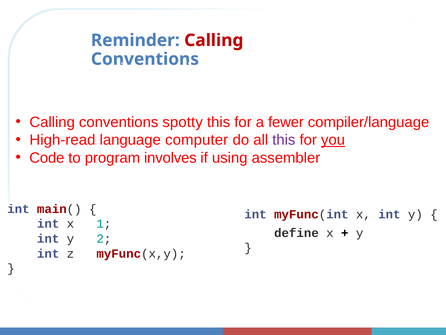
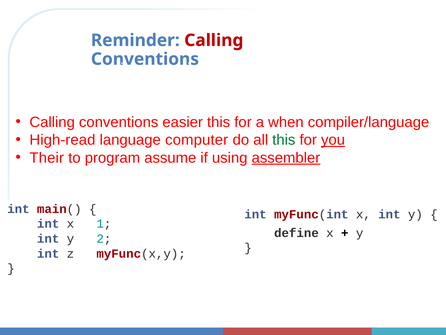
spotty: spotty -> easier (183, 122)
fewer: fewer -> when (286, 122)
this colour: purple -> green (284, 140)
Code: Code -> Their (47, 158)
involves: involves -> assume (170, 158)
assembler underline: none -> present (286, 158)
